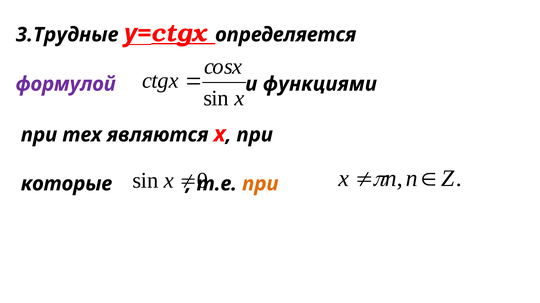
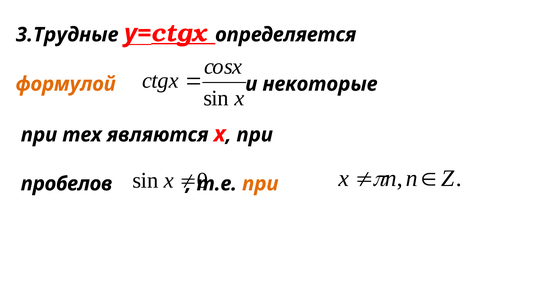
формулой colour: purple -> orange (66, 84)
функциями: функциями -> некоторые (320, 84)
которые: которые -> пробелов (67, 184)
